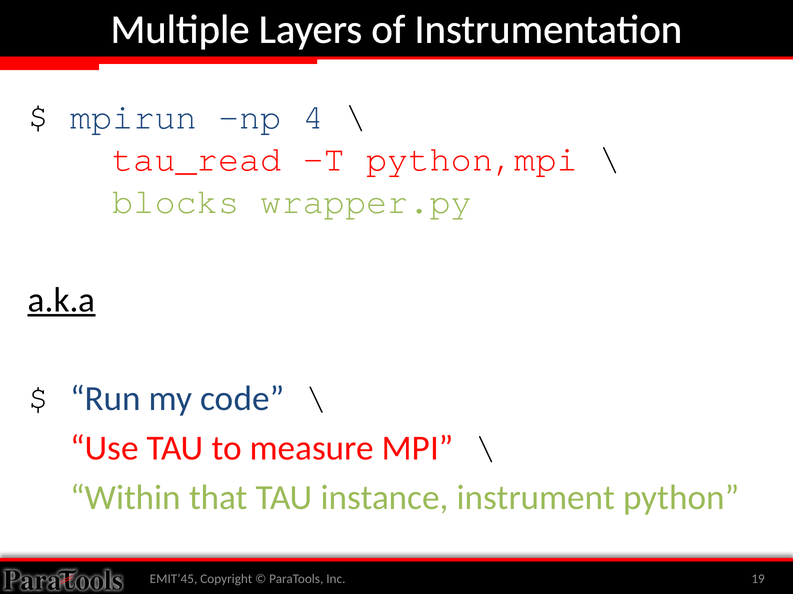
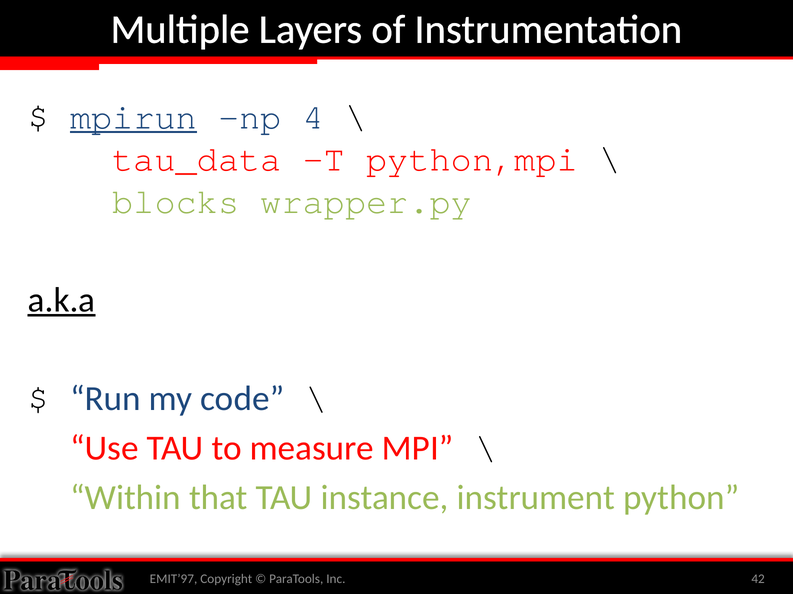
mpirun underline: none -> present (134, 117)
tau_read: tau_read -> tau_data (197, 159)
EMIT’45: EMIT’45 -> EMIT’97 (174, 580)
19: 19 -> 42 (758, 580)
